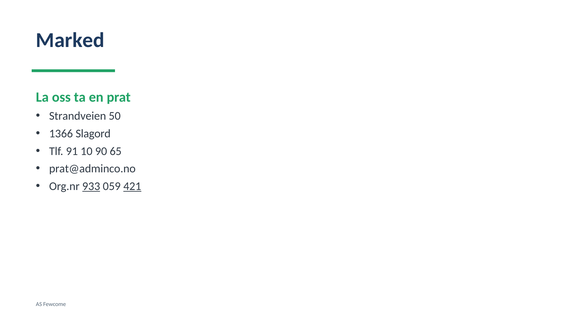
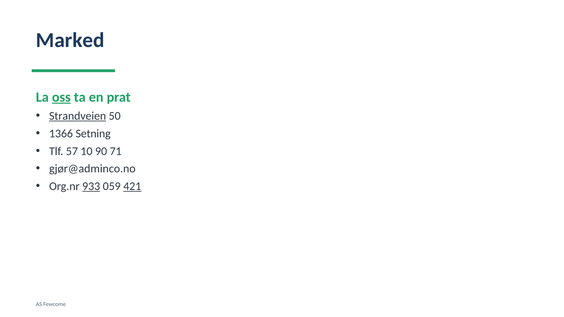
oss underline: none -> present (61, 97)
Strandveien underline: none -> present (78, 116)
Slagord: Slagord -> Setning (93, 134)
91: 91 -> 57 (72, 151)
65: 65 -> 71 (116, 151)
prat@adminco.no: prat@adminco.no -> gjør@adminco.no (92, 169)
